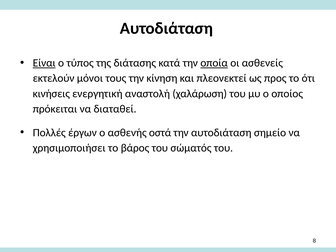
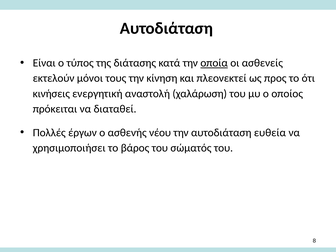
Είναι underline: present -> none (44, 63)
οστά: οστά -> νέου (160, 133)
σημείο: σημείο -> ευθεία (270, 133)
